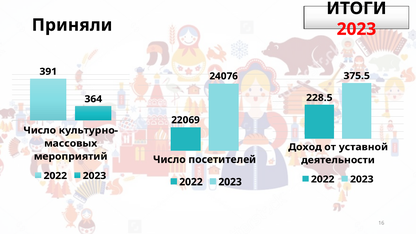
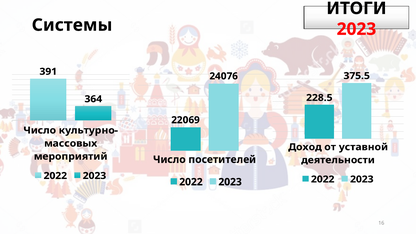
Приняли: Приняли -> Системы (72, 25)
